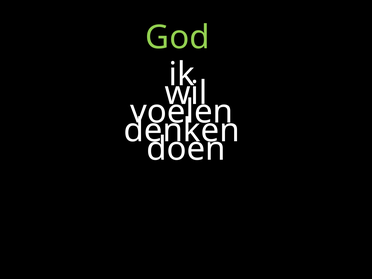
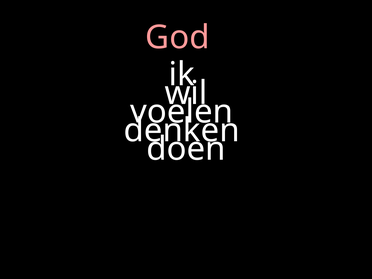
God colour: light green -> pink (177, 37)
